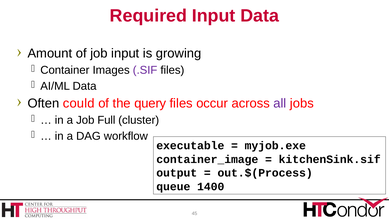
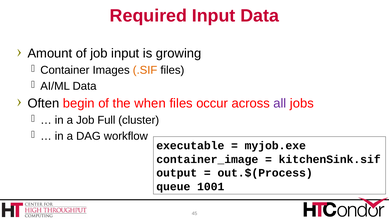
.SIF colour: purple -> orange (145, 70)
could: could -> begin (79, 103)
query: query -> when (150, 103)
1400: 1400 -> 1001 (211, 186)
